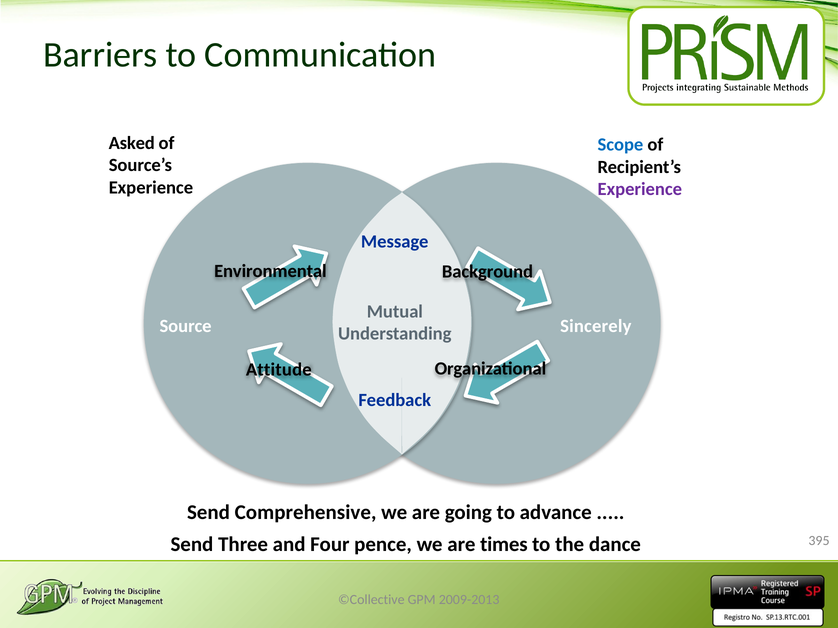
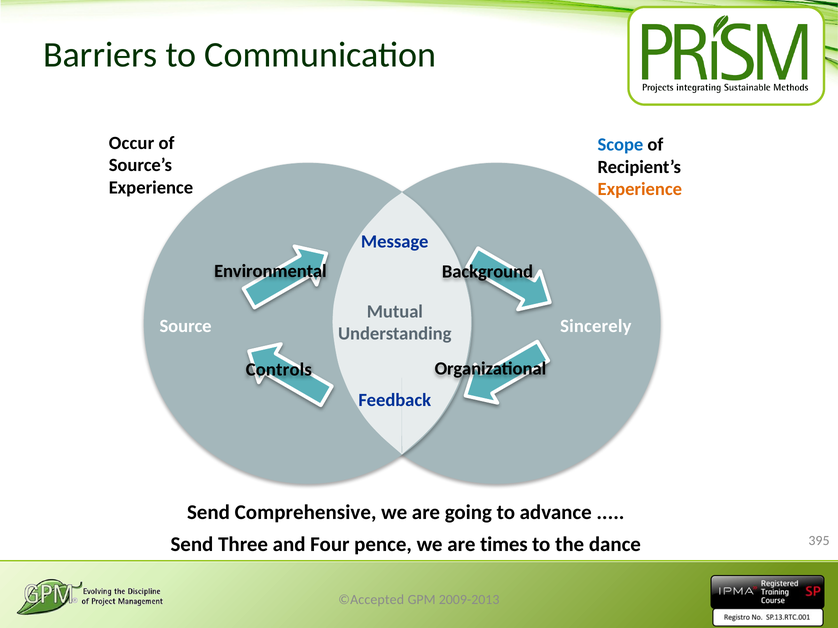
Asked: Asked -> Occur (132, 143)
Experience colour: purple -> orange (640, 189)
Attitude: Attitude -> Controls (279, 370)
©Collective: ©Collective -> ©Accepted (371, 600)
